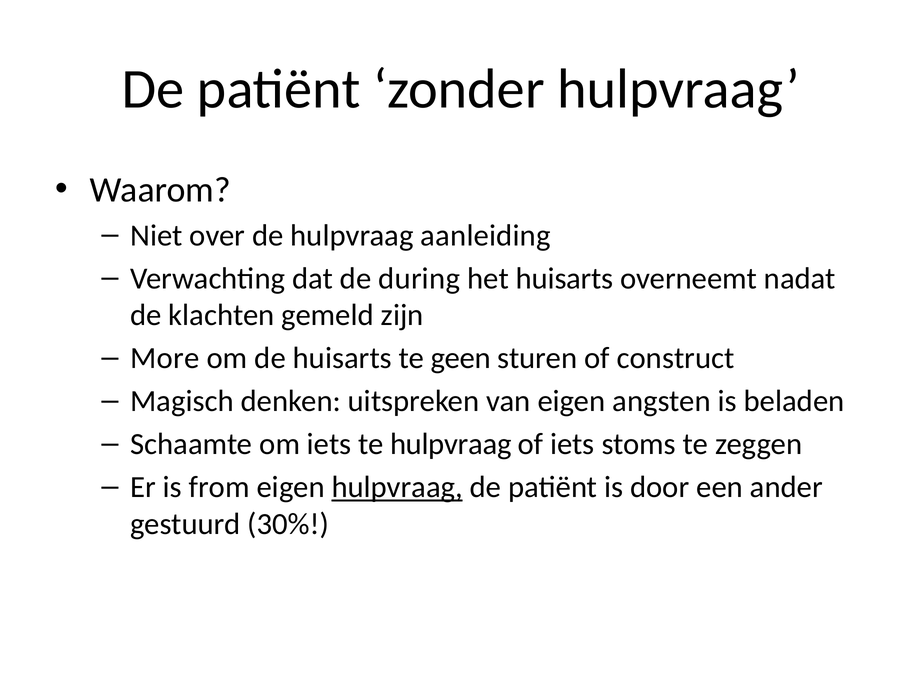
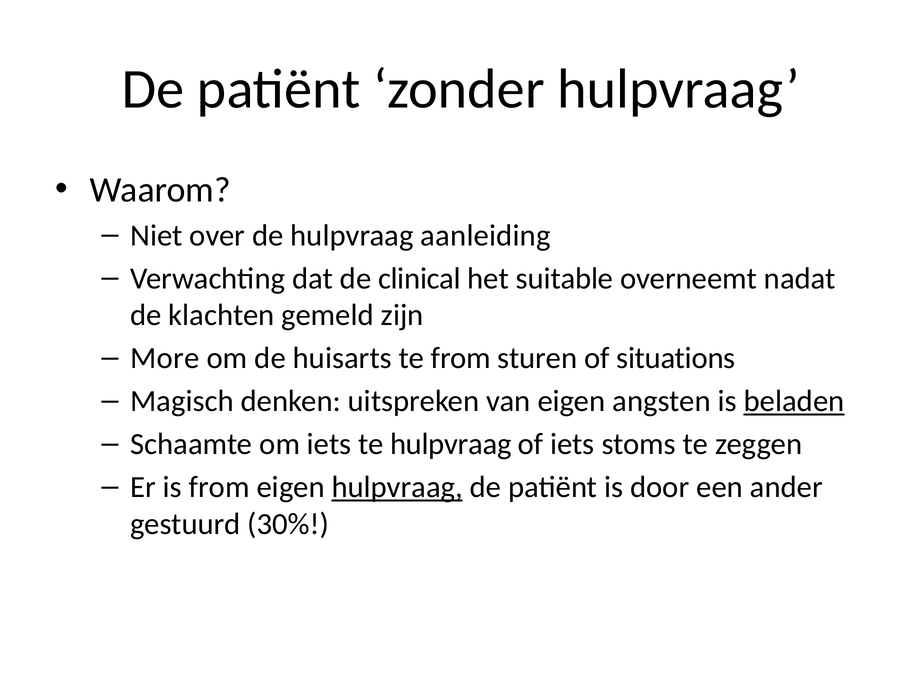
during: during -> clinical (419, 279)
het huisarts: huisarts -> suitable (565, 279)
te geen: geen -> from (461, 359)
construct: construct -> situations (676, 359)
beladen underline: none -> present (794, 402)
